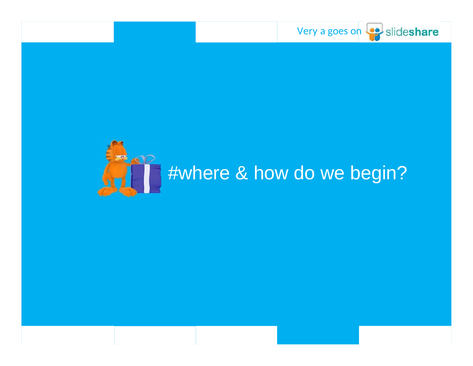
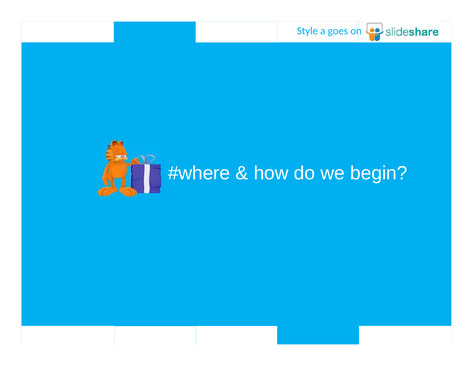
Very: Very -> Style (307, 31)
